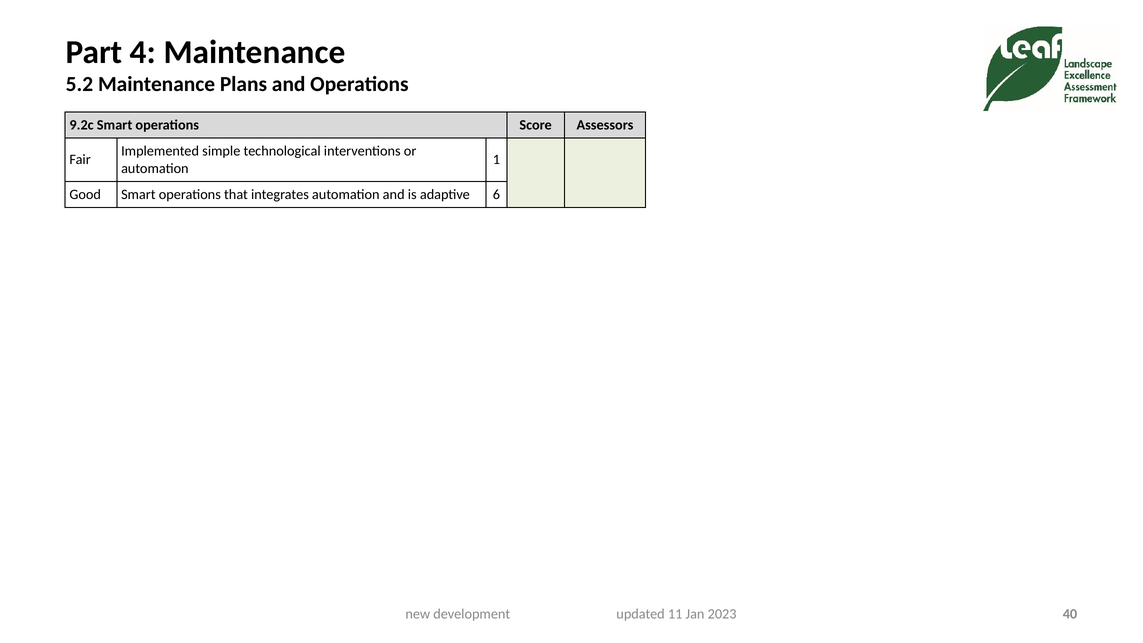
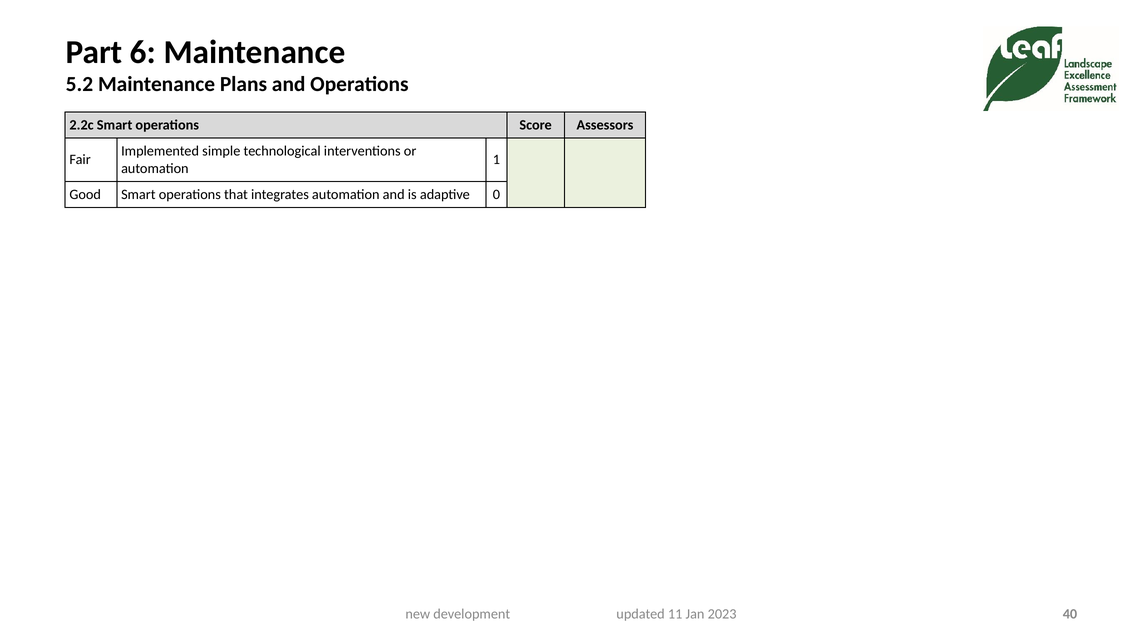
4: 4 -> 6 (143, 52)
9.2c: 9.2c -> 2.2c (82, 125)
6: 6 -> 0 (496, 194)
